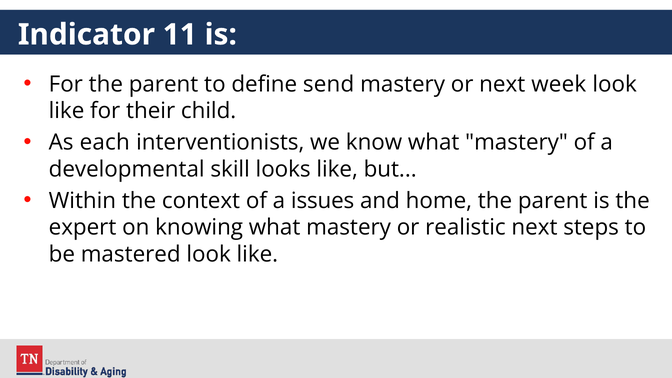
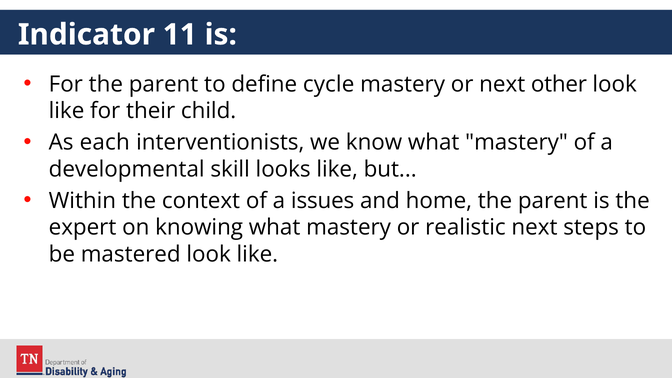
send: send -> cycle (329, 84)
week: week -> other (559, 84)
